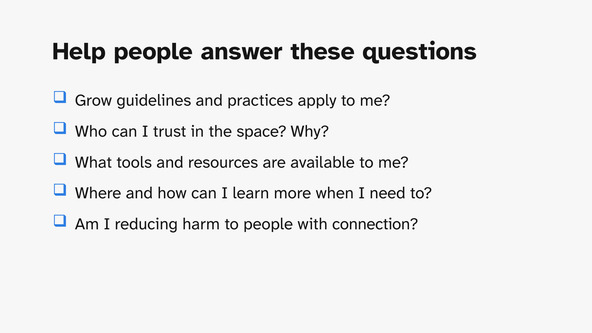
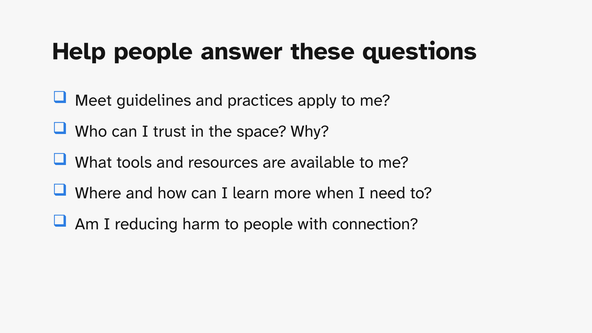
Grow: Grow -> Meet (93, 100)
